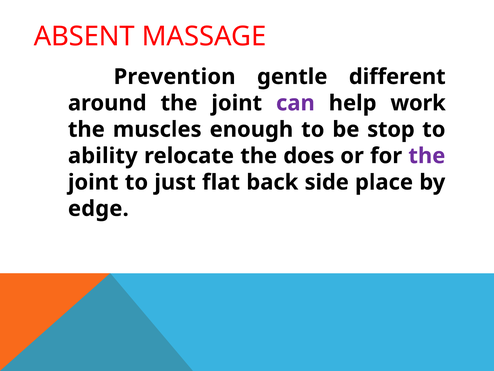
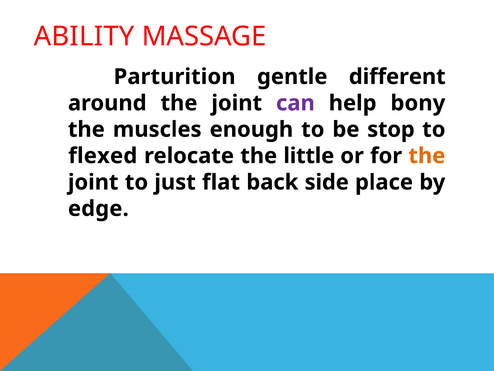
ABSENT: ABSENT -> ABILITY (84, 36)
Prevention: Prevention -> Parturition (175, 77)
work: work -> bony (418, 103)
ability: ability -> flexed (103, 156)
does: does -> little (309, 156)
the colour: purple -> orange (427, 156)
